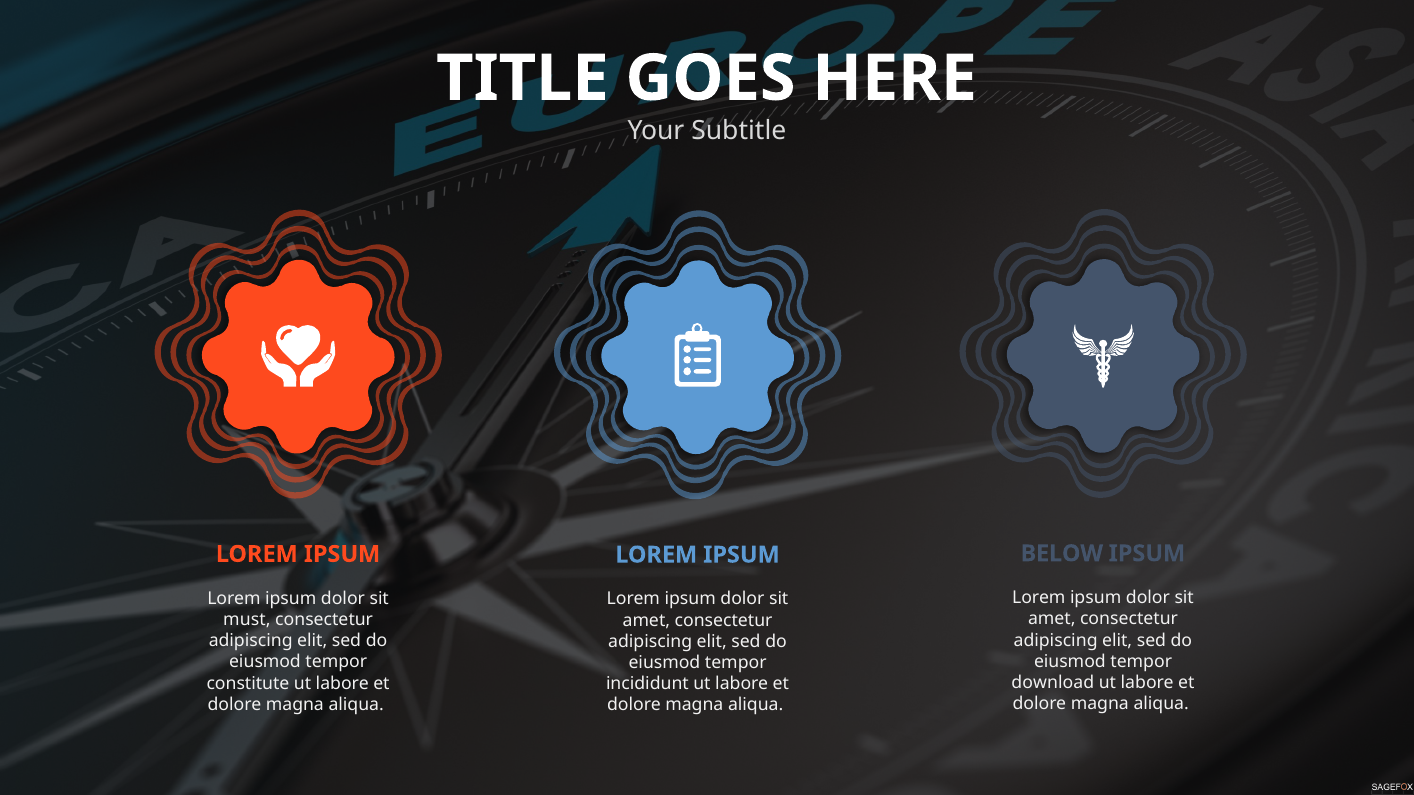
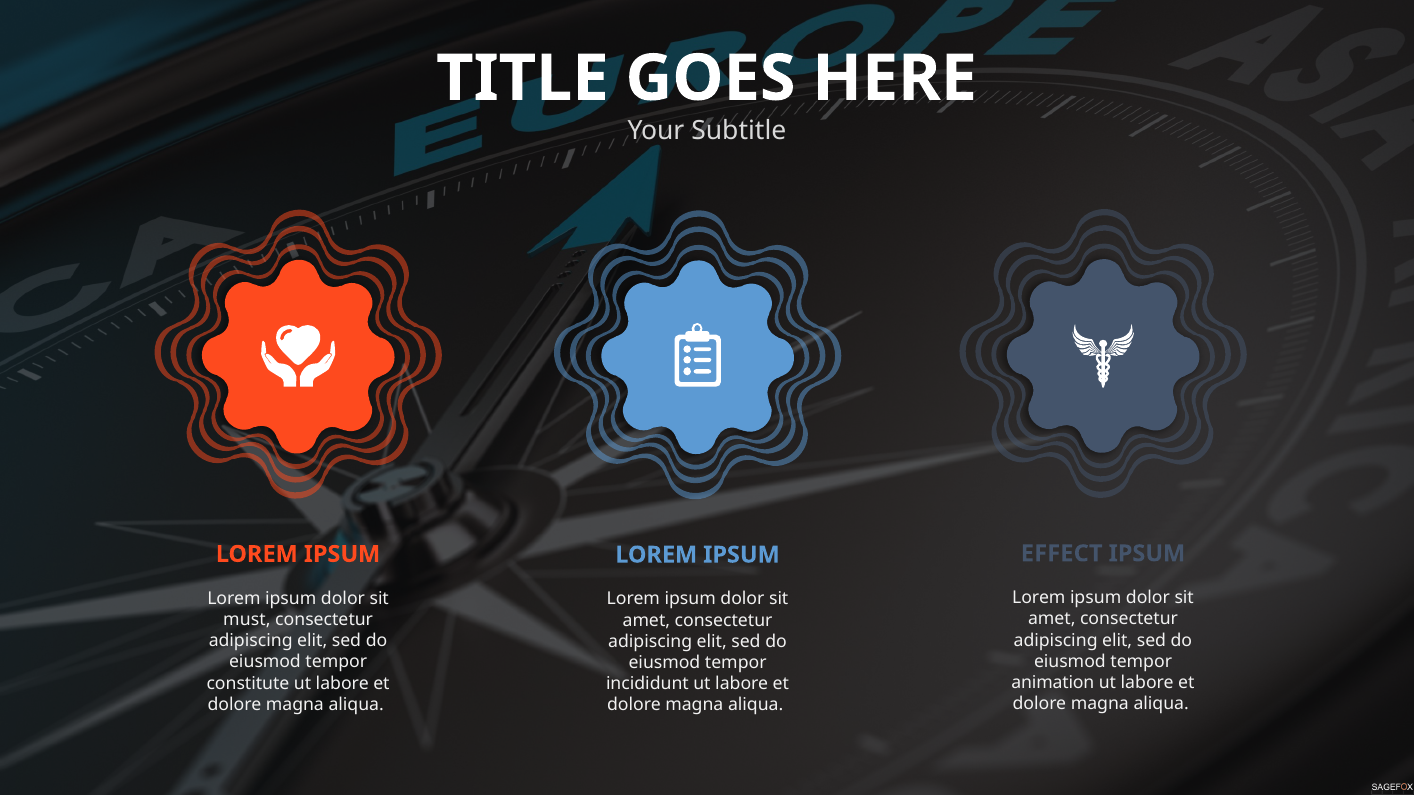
BELOW: BELOW -> EFFECT (1062, 554)
download: download -> animation (1053, 683)
